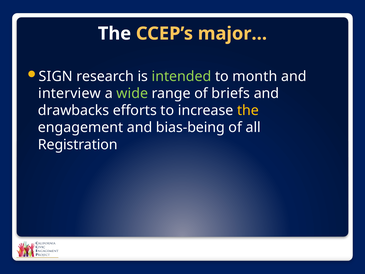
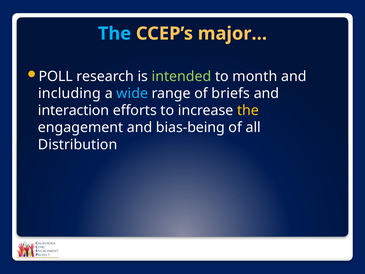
The colour: white -> light blue (114, 34)
SIGN: SIGN -> POLL (56, 76)
interview: interview -> including (70, 93)
wide colour: light green -> light blue (132, 93)
drawbacks: drawbacks -> interaction (74, 110)
Registration: Registration -> Distribution (78, 144)
